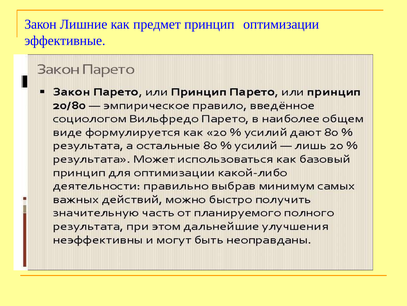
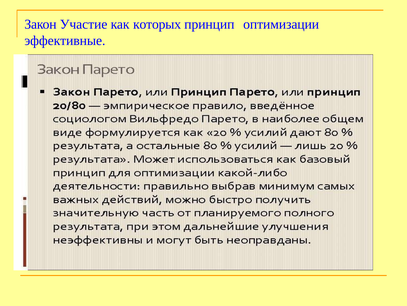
Лишние: Лишние -> Участие (84, 24)
предмет: предмет -> которых (157, 24)
